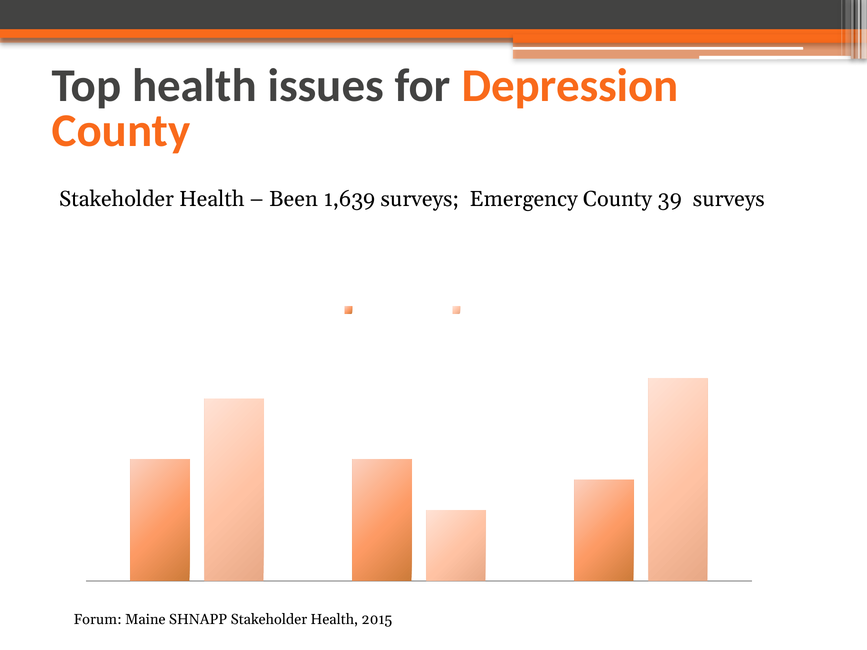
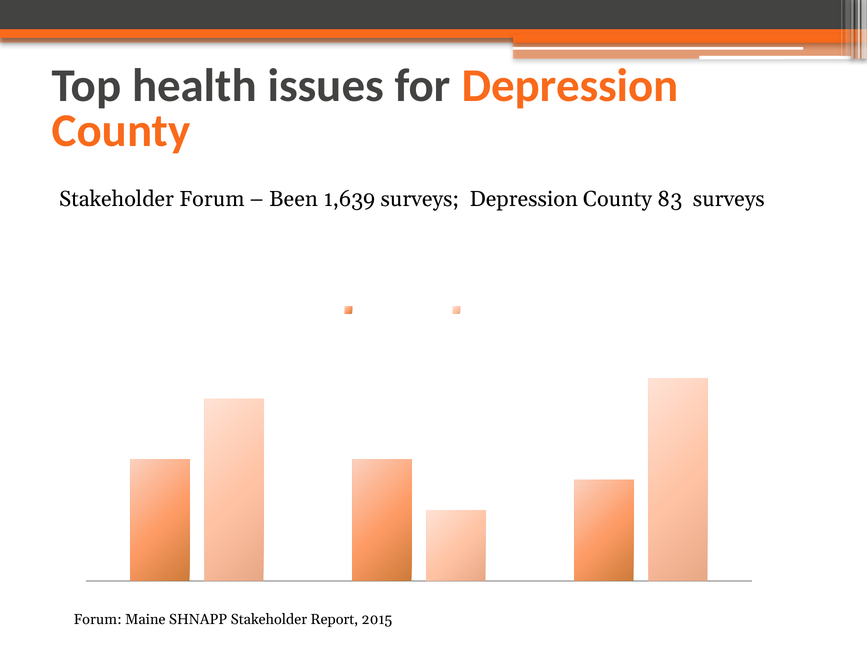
Health: Health -> Forum (212, 199)
surveys Emergency: Emergency -> Depression (524, 199)
39: 39 -> 83 (670, 199)
SHNAPP Stakeholder Health: Health -> Report (334, 620)
